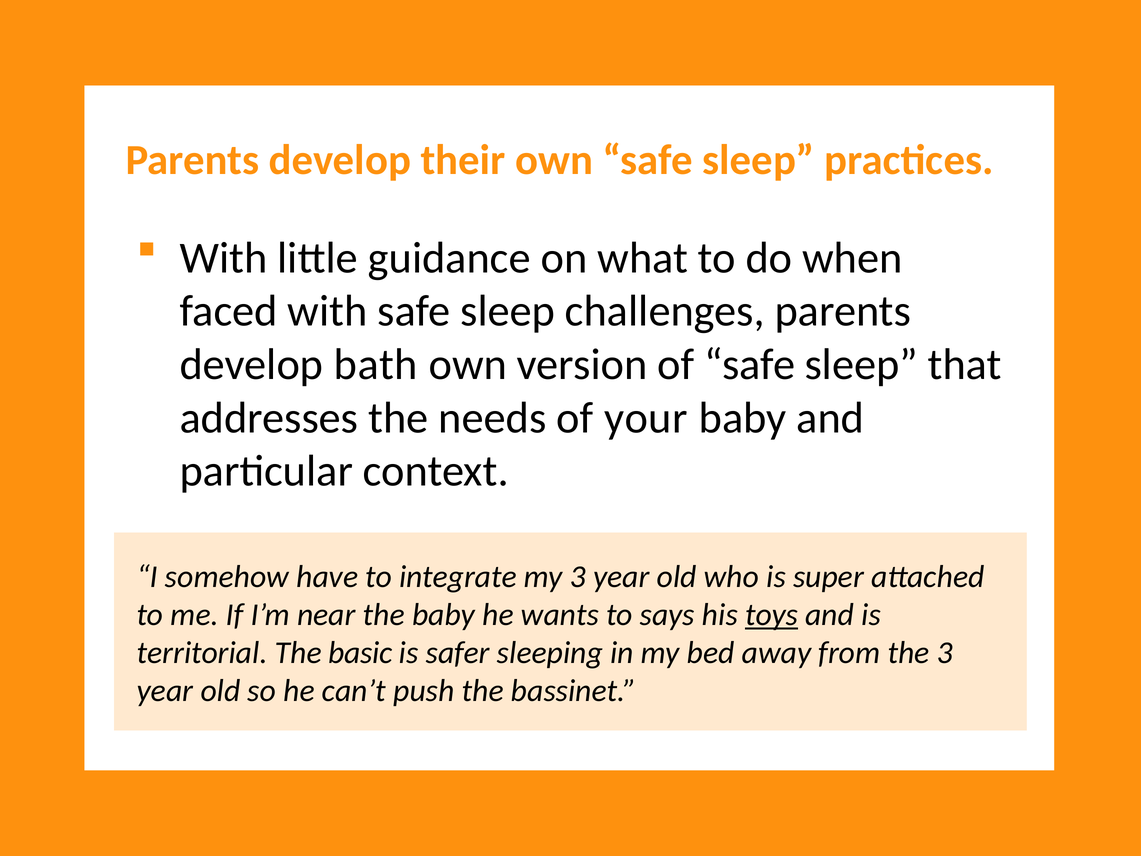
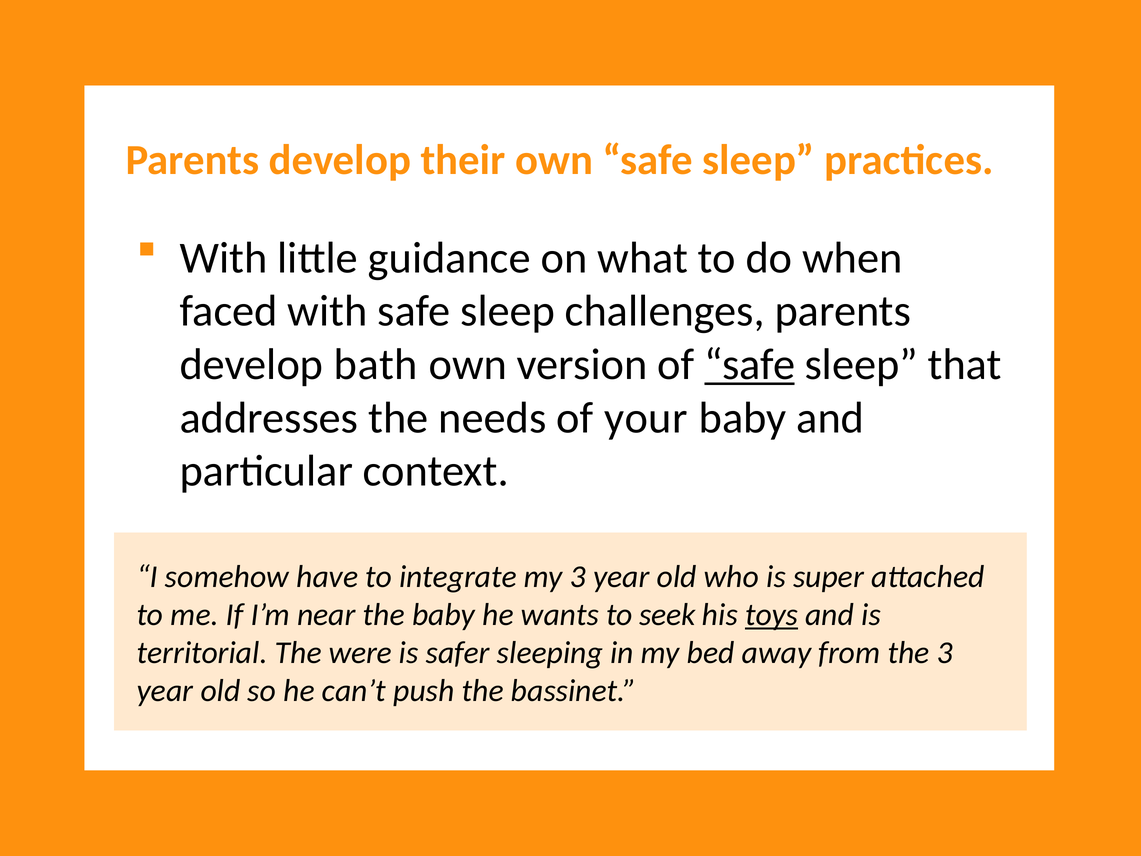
safe underline: none -> present (750, 364)
says: says -> seek (667, 615)
basic: basic -> were (360, 653)
